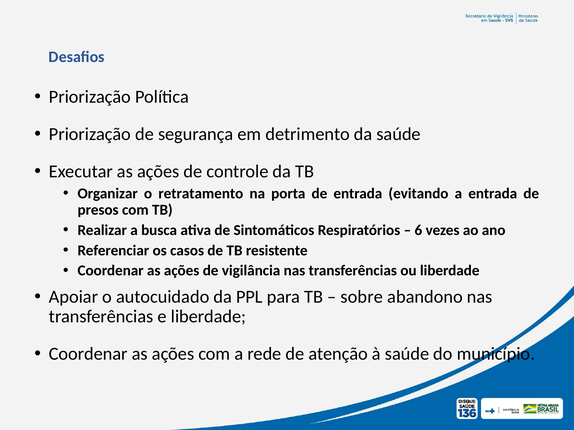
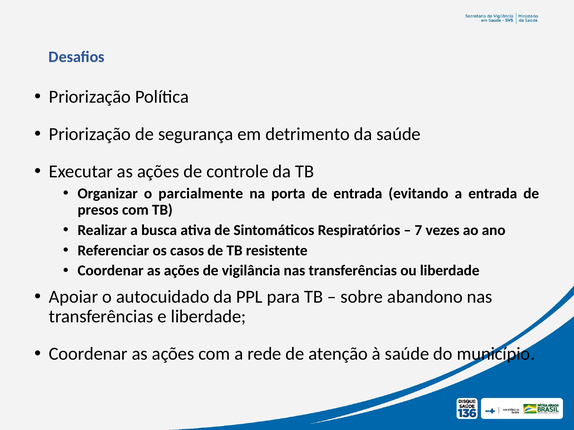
retratamento: retratamento -> parcialmente (201, 194)
6: 6 -> 7 (418, 230)
